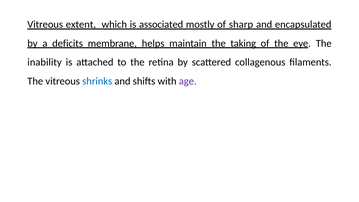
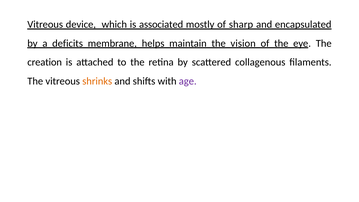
extent: extent -> device (81, 24)
taking: taking -> vision (243, 43)
inability: inability -> creation (45, 62)
shrinks colour: blue -> orange (97, 81)
